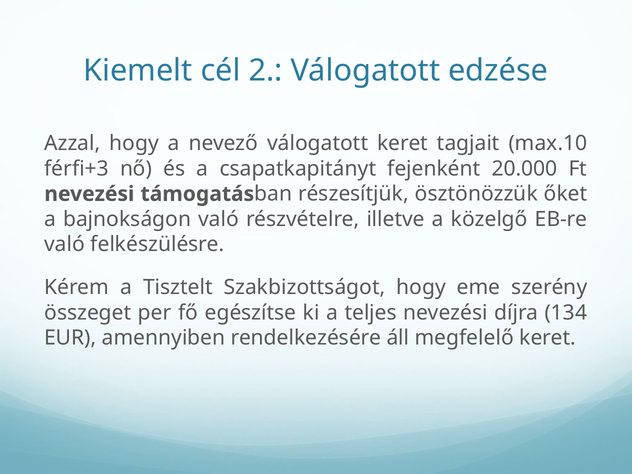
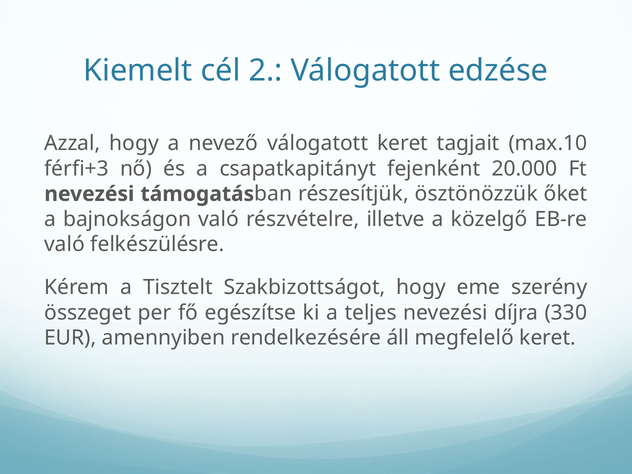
134: 134 -> 330 (566, 313)
